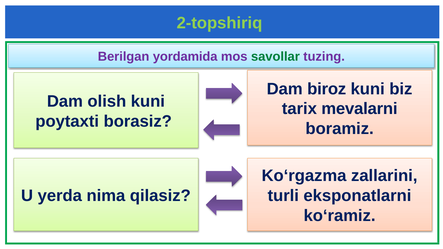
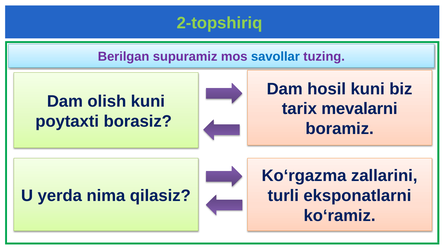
yordamida: yordamida -> supuramiz (185, 57)
savollar colour: green -> blue (275, 57)
biroz: biroz -> hosil (327, 89)
